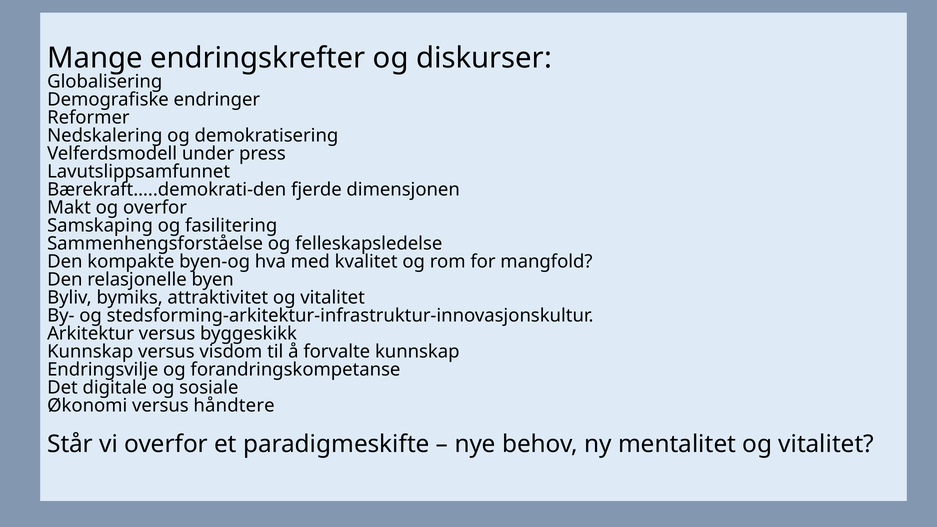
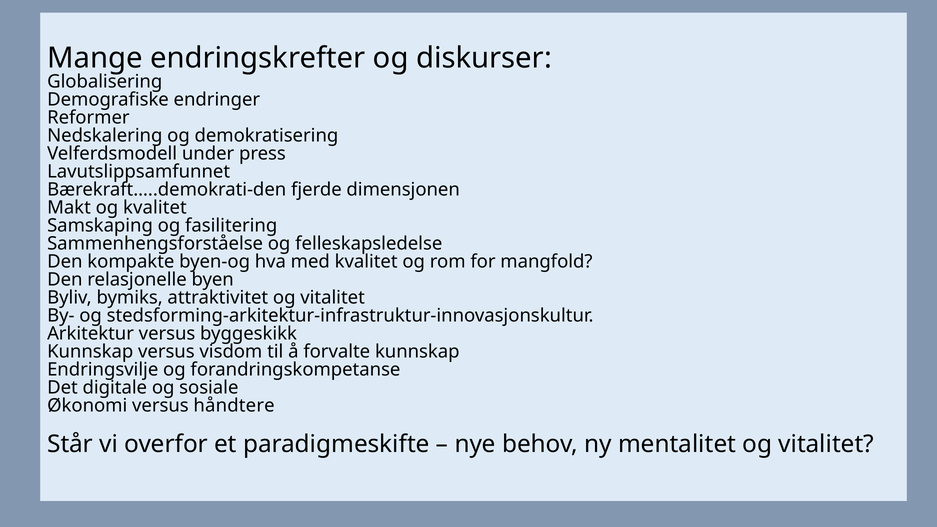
og overfor: overfor -> kvalitet (155, 208)
